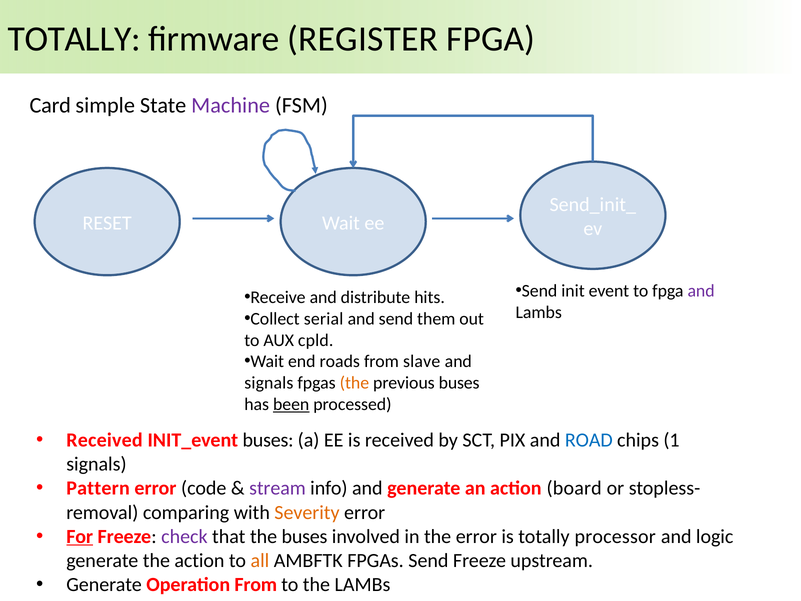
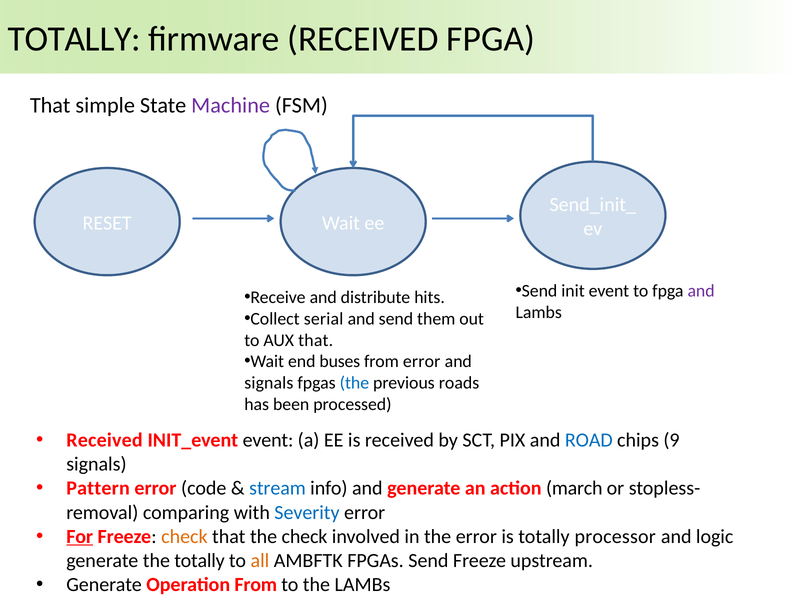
firmware REGISTER: REGISTER -> RECEIVED (363, 39)
Card: Card -> That (50, 106)
AUX cpld: cpld -> that (316, 340)
roads: roads -> buses (340, 361)
from slave: slave -> error (422, 361)
the colour: orange -> blue (354, 383)
previous buses: buses -> roads (459, 383)
been underline: present -> none (291, 404)
INIT_event buses: buses -> event (268, 440)
1: 1 -> 9 (672, 440)
stream colour: purple -> blue (277, 488)
board: board -> march (574, 488)
Severity colour: orange -> blue (307, 512)
check colour: purple -> orange (184, 536)
the buses: buses -> check (305, 536)
the action: action -> totally (200, 560)
